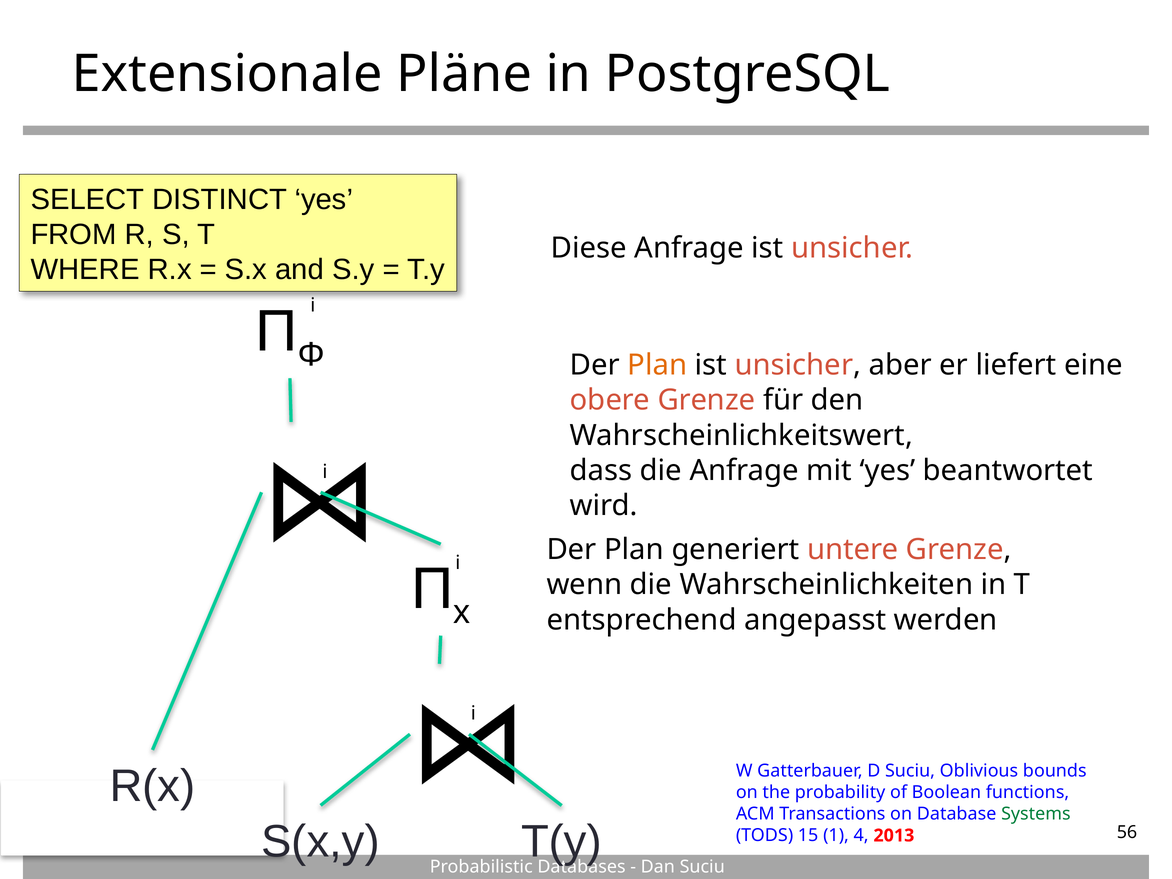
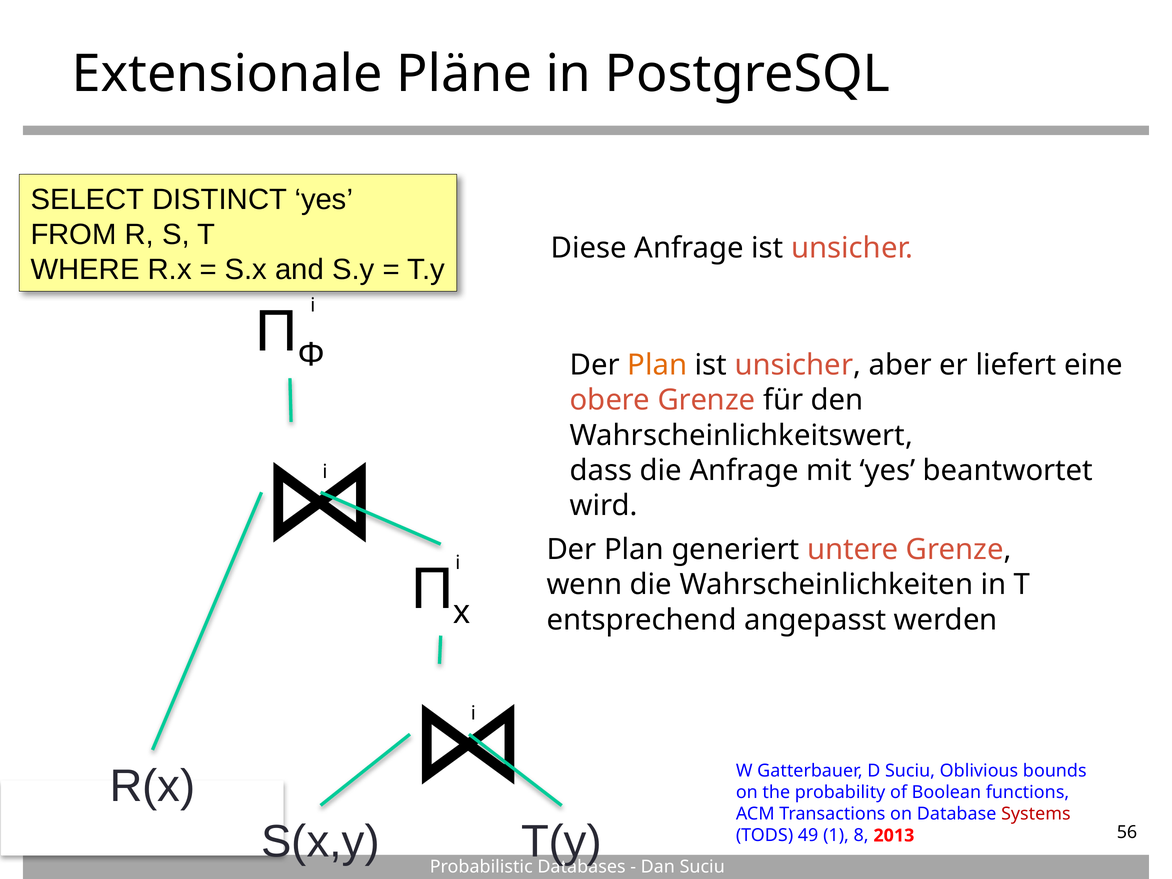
Systems colour: green -> red (1036, 814)
15: 15 -> 49 (808, 836)
4: 4 -> 8 (861, 836)
